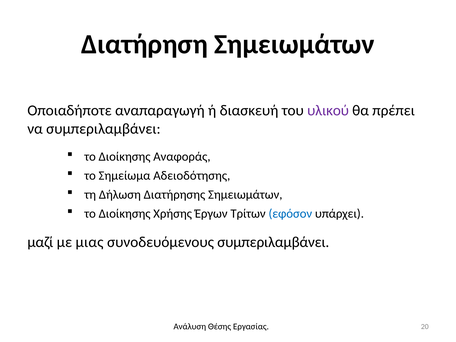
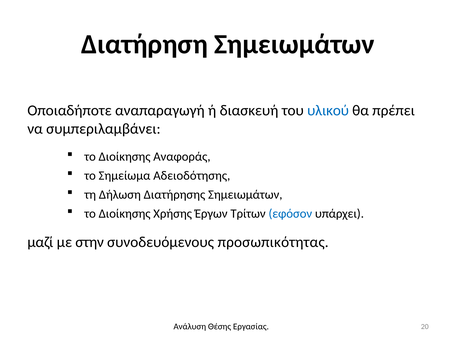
υλικού colour: purple -> blue (328, 111)
μιας: μιας -> στην (90, 242)
συνοδευόμενους συμπεριλαμβάνει: συμπεριλαμβάνει -> προσωπικότητας (273, 242)
